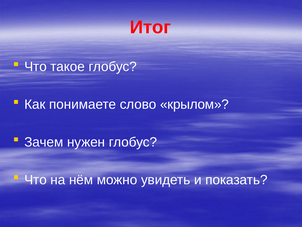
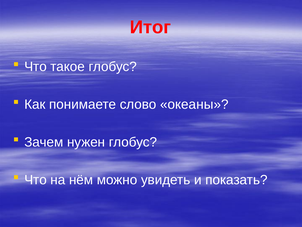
крылом: крылом -> океаны (194, 104)
